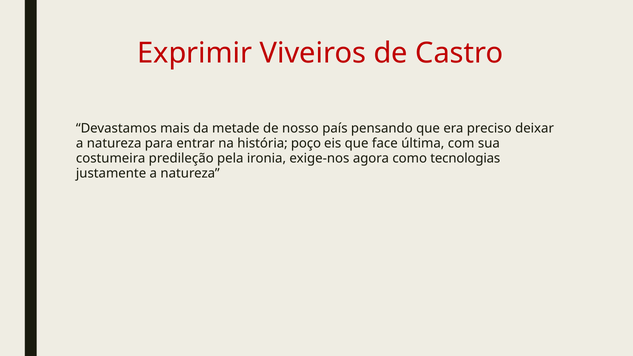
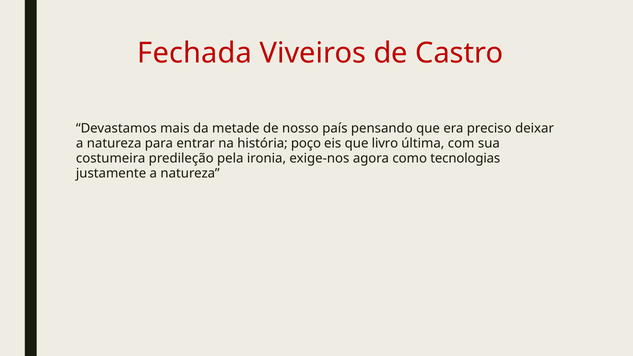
Exprimir: Exprimir -> Fechada (195, 53)
face: face -> livro (385, 143)
